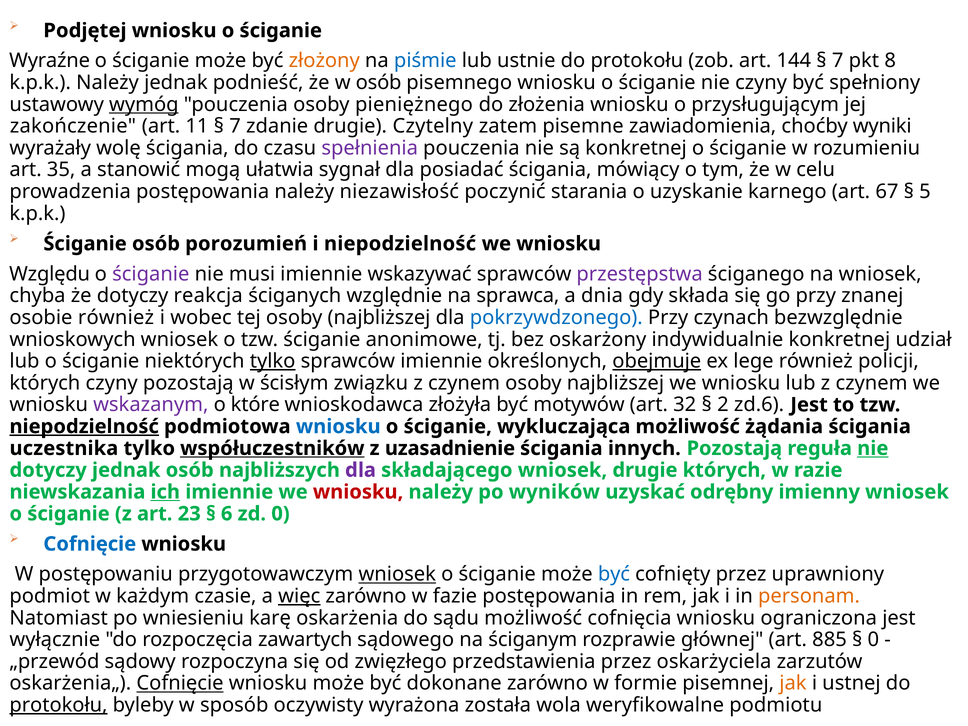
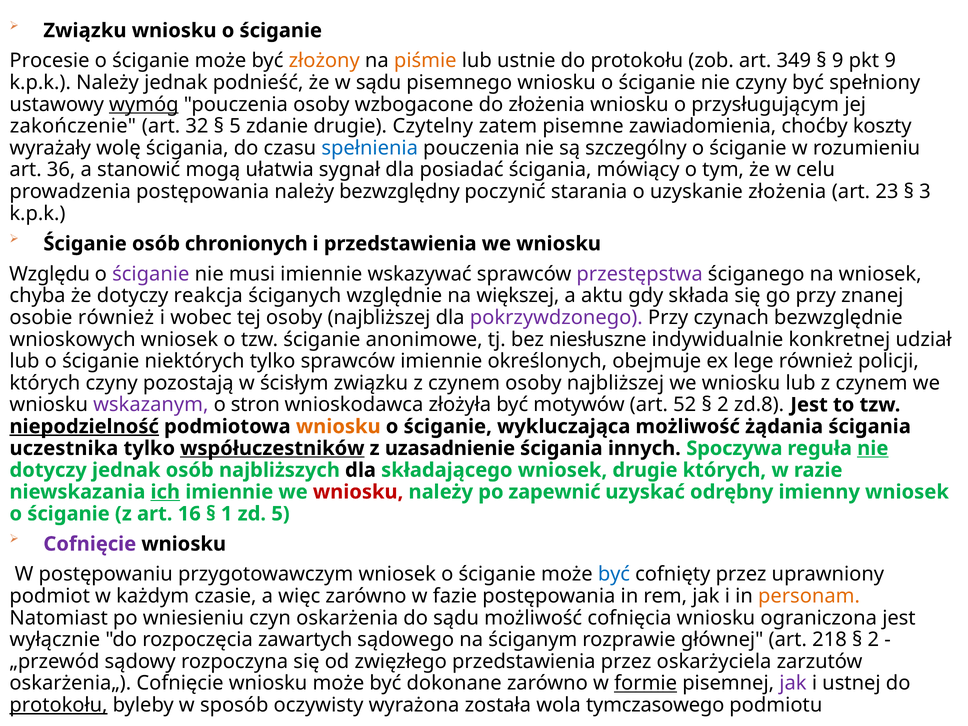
Podjętej: Podjętej -> Związku (85, 31)
Wyraźne: Wyraźne -> Procesie (50, 61)
piśmie colour: blue -> orange (425, 61)
144: 144 -> 349 (794, 61)
7: 7 -> 9 (838, 61)
pkt 8: 8 -> 9 (890, 61)
w osób: osób -> sądu (379, 83)
pieniężnego: pieniężnego -> wzbogacone (414, 104)
11: 11 -> 32 (197, 126)
7: 7 -> 5 (235, 126)
wyniki: wyniki -> koszty (882, 126)
spełnienia colour: purple -> blue (370, 148)
są konkretnej: konkretnej -> szczególny (636, 148)
35: 35 -> 36 (61, 170)
niezawisłość: niezawisłość -> bezwzględny (400, 192)
uzyskanie karnego: karnego -> złożenia (787, 192)
67: 67 -> 23 (887, 192)
5: 5 -> 3 (925, 192)
porozumień: porozumień -> chronionych (246, 244)
i niepodzielność: niepodzielność -> przedstawienia (400, 244)
sprawca: sprawca -> większej (518, 296)
dnia: dnia -> aktu (602, 296)
pokrzywdzonego colour: blue -> purple (556, 318)
oskarżony: oskarżony -> niesłuszne (598, 339)
tylko underline: present -> none (273, 361)
obejmuje underline: present -> none (657, 361)
które: które -> stron (255, 405)
32: 32 -> 52 (685, 405)
zd.6: zd.6 -> zd.8 (759, 405)
wniosku colour: blue -> orange (338, 427)
innych Pozostają: Pozostają -> Spoczywa (734, 448)
dla colour: purple -> black (360, 470)
wyników: wyników -> zapewnić (554, 492)
23: 23 -> 16 (189, 514)
6: 6 -> 1 (227, 514)
zd 0: 0 -> 5 (280, 514)
Cofnięcie colour: blue -> purple (90, 544)
wniosek underline: present -> none (397, 574)
więc underline: present -> none (299, 596)
karę: karę -> czyn (270, 618)
885: 885 -> 218 (830, 640)
0: 0 -> 2 (873, 640)
Cofnięcie underline: present -> none (180, 683)
formie underline: none -> present (646, 683)
jak colour: orange -> purple (793, 683)
weryfikowalne: weryfikowalne -> tymczasowego (655, 705)
